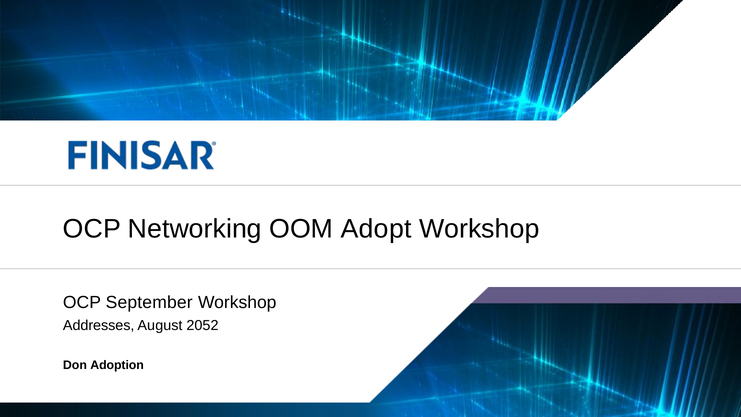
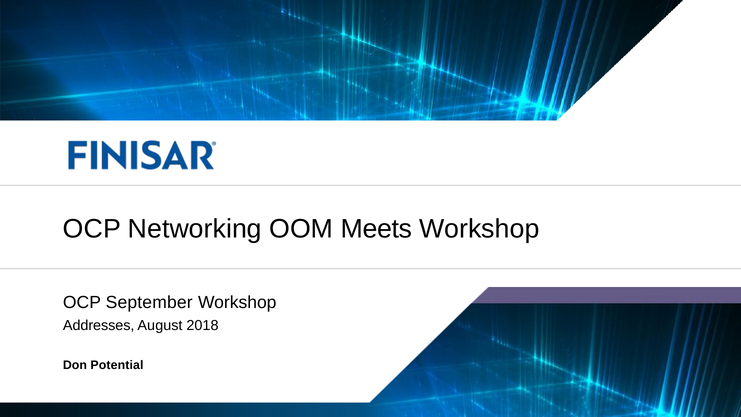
Adopt: Adopt -> Meets (376, 229)
2052: 2052 -> 2018 (202, 325)
Adoption: Adoption -> Potential (117, 365)
